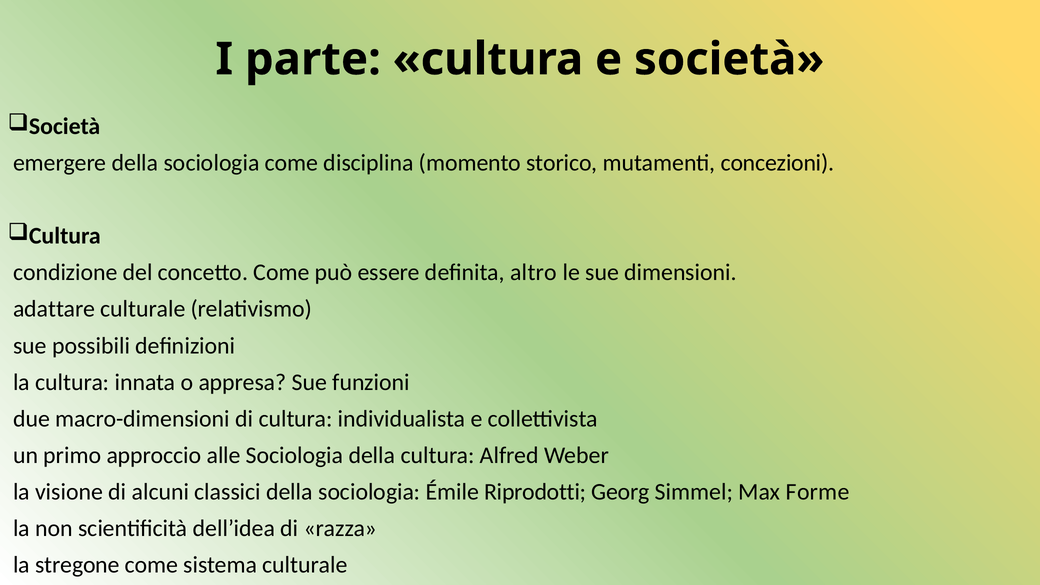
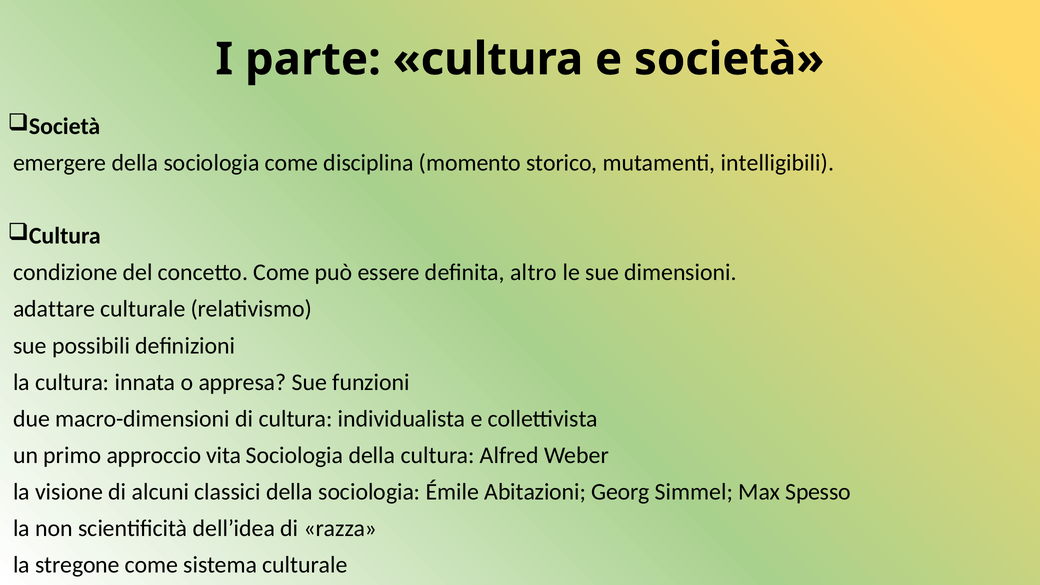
concezioni: concezioni -> intelligibili (777, 163)
alle: alle -> vita (224, 455)
Riprodotti: Riprodotti -> Abitazioni (535, 492)
Forme: Forme -> Spesso (818, 492)
